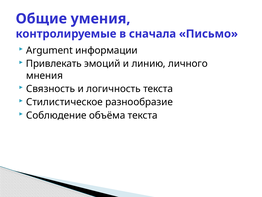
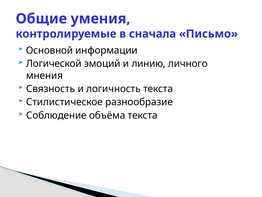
Argument: Argument -> Основной (49, 50)
Привлекать: Привлекать -> Логической (54, 64)
